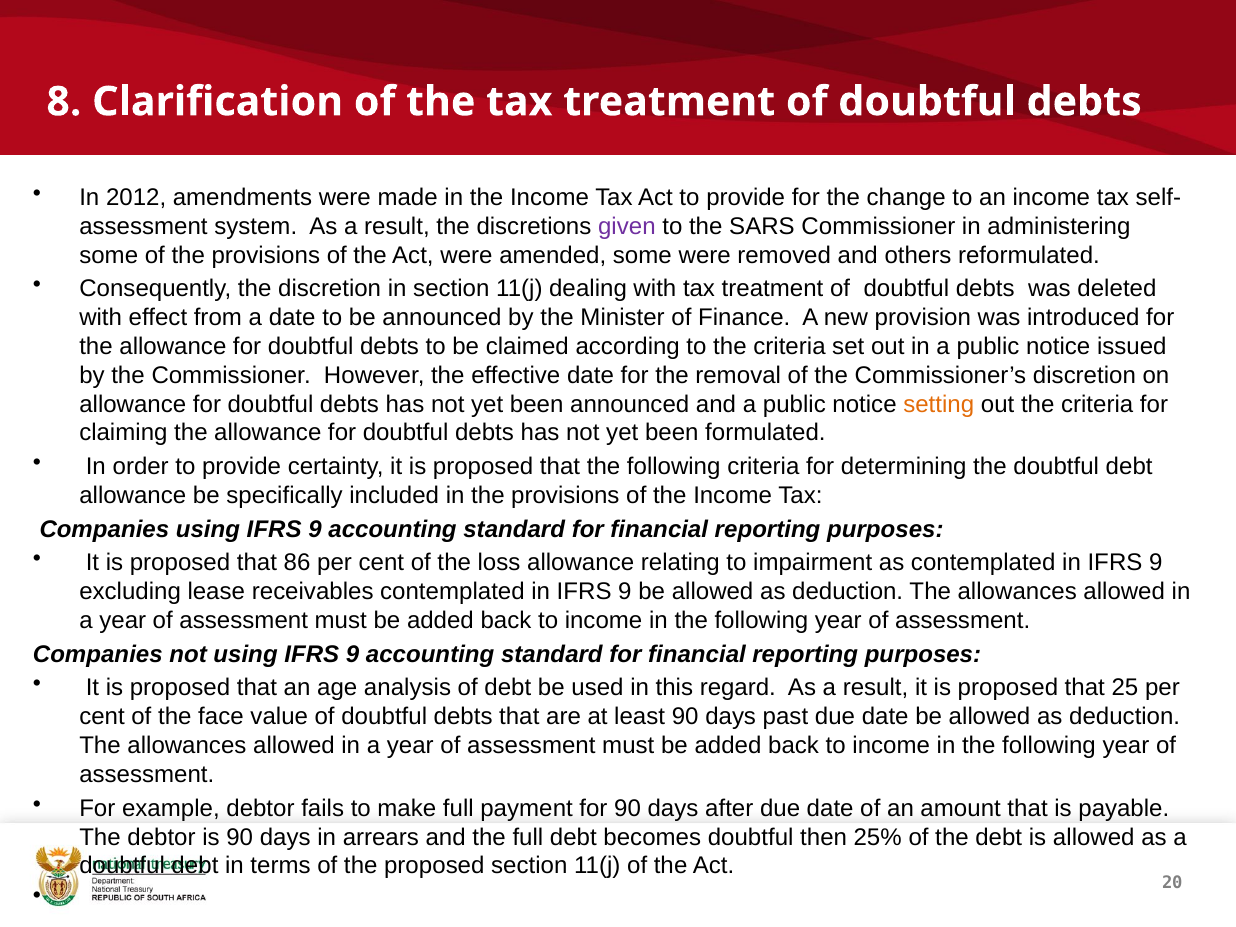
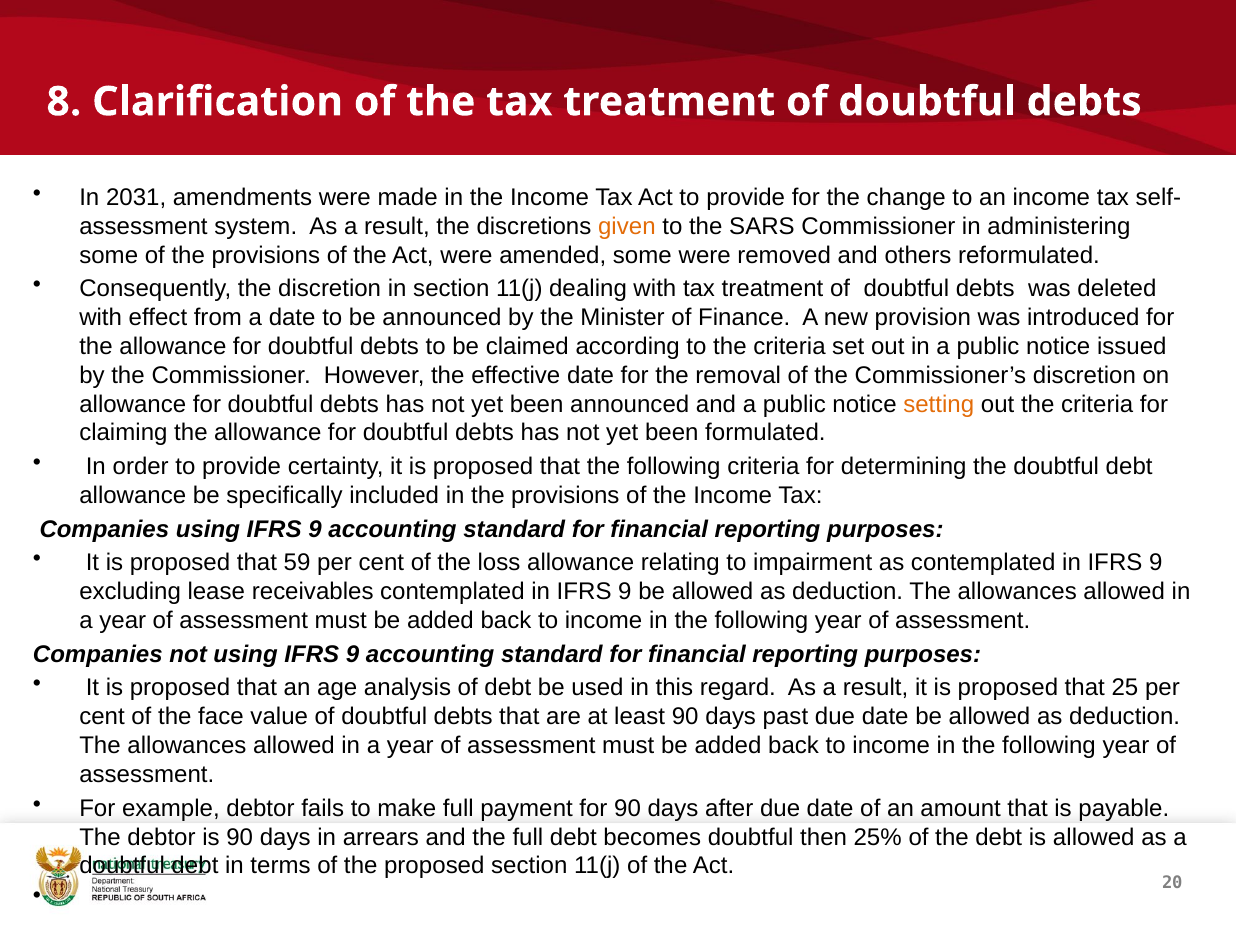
2012: 2012 -> 2031 (136, 197)
given colour: purple -> orange (627, 226)
86: 86 -> 59 (297, 563)
